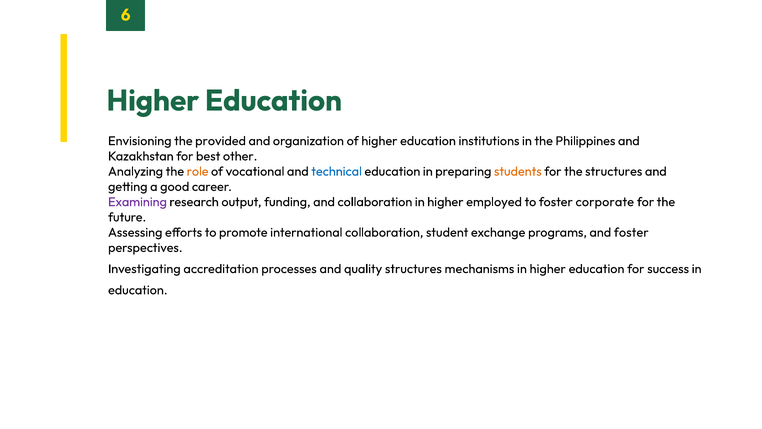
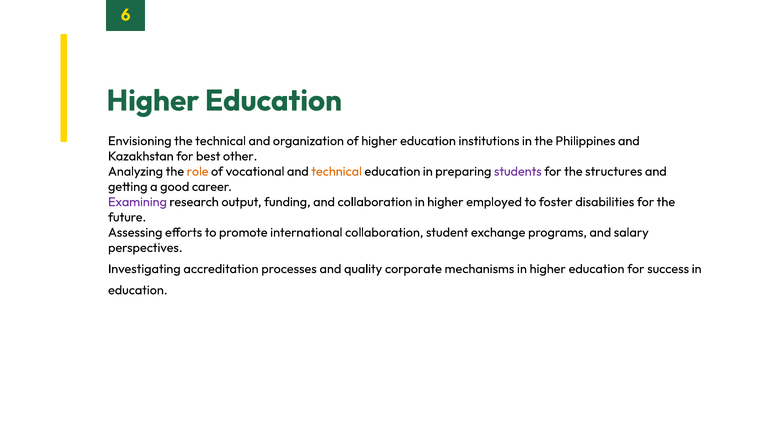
the provided: provided -> technical (221, 141)
technical colour: blue -> orange (337, 171)
students colour: orange -> purple (518, 171)
corporate: corporate -> disabilities (605, 202)
and foster: foster -> salary (631, 232)
quality structures: structures -> corporate (413, 269)
